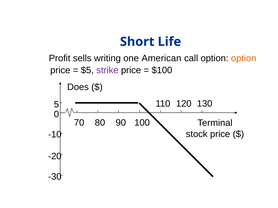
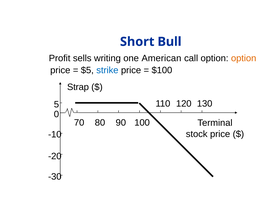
Life: Life -> Bull (169, 42)
strike colour: purple -> blue (107, 70)
Does: Does -> Strap (78, 87)
